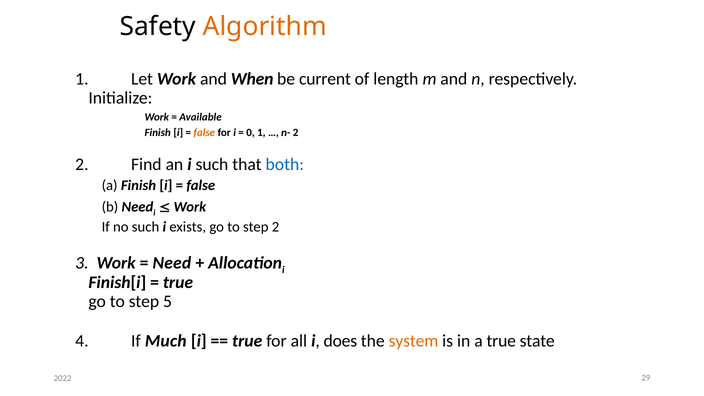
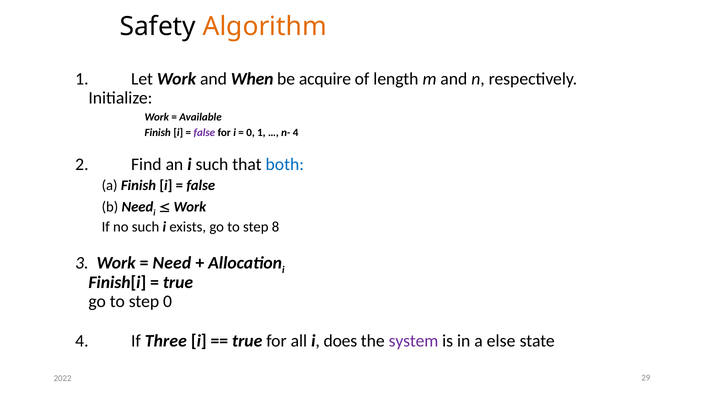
current: current -> acquire (325, 79)
false colour: orange -> purple (204, 133)
n- 2: 2 -> 4 (296, 133)
step 2: 2 -> 8 (276, 227)
step 5: 5 -> 0 (168, 302)
Much: Much -> Three (166, 341)
system colour: orange -> purple (414, 341)
a true: true -> else (501, 341)
